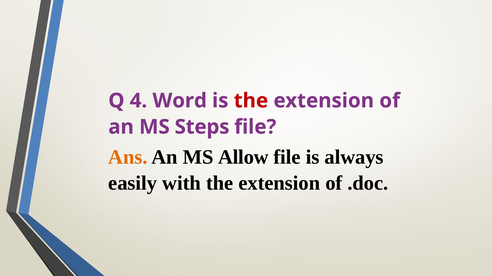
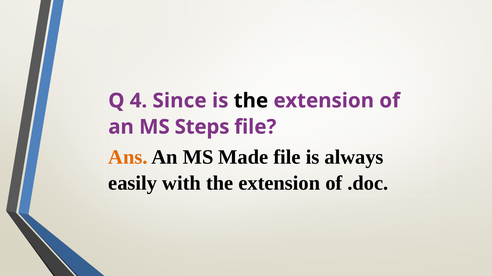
Word: Word -> Since (180, 101)
the colour: red -> black (251, 101)
Allow: Allow -> Made (243, 157)
